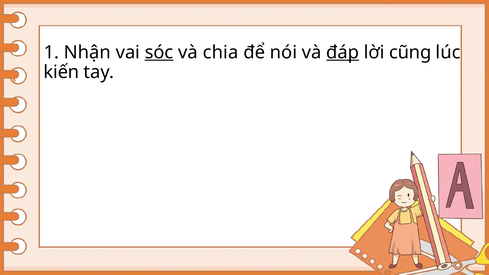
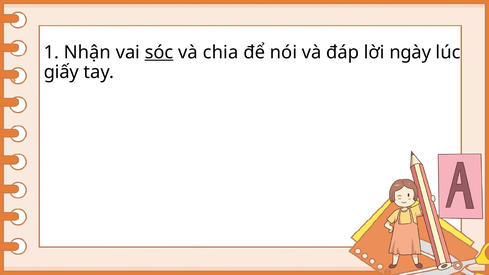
đáp underline: present -> none (343, 52)
cũng: cũng -> ngày (410, 52)
kiến: kiến -> giấy (61, 72)
